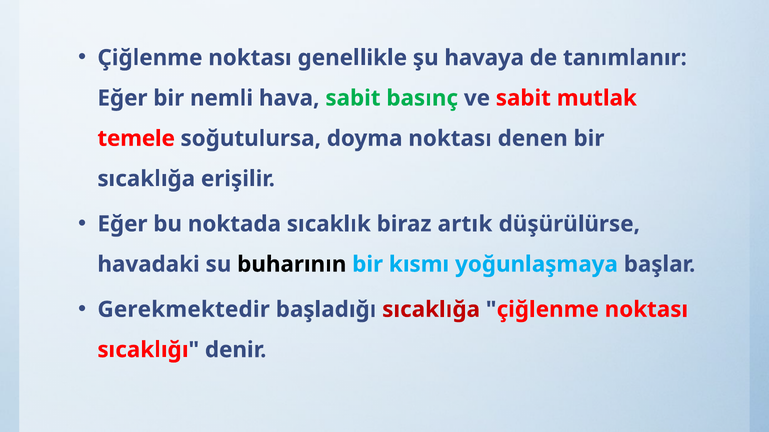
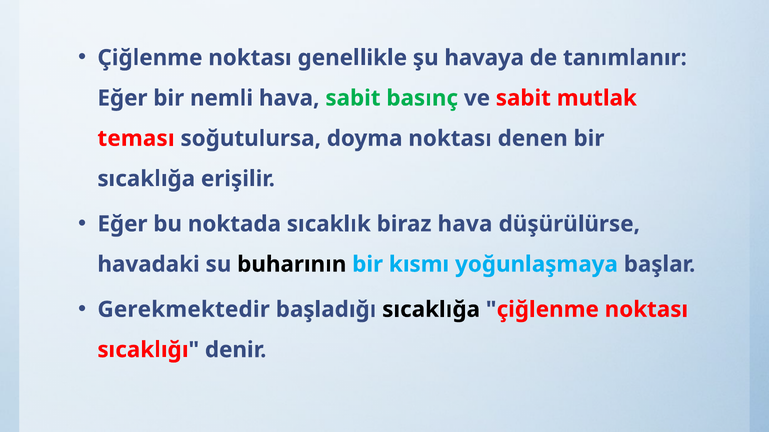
temele: temele -> teması (136, 139)
biraz artık: artık -> hava (465, 224)
sıcaklığa colour: red -> black (431, 310)
